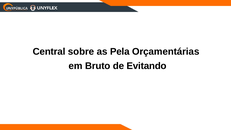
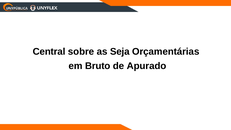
Pela: Pela -> Seja (120, 52)
Evitando: Evitando -> Apurado (147, 66)
